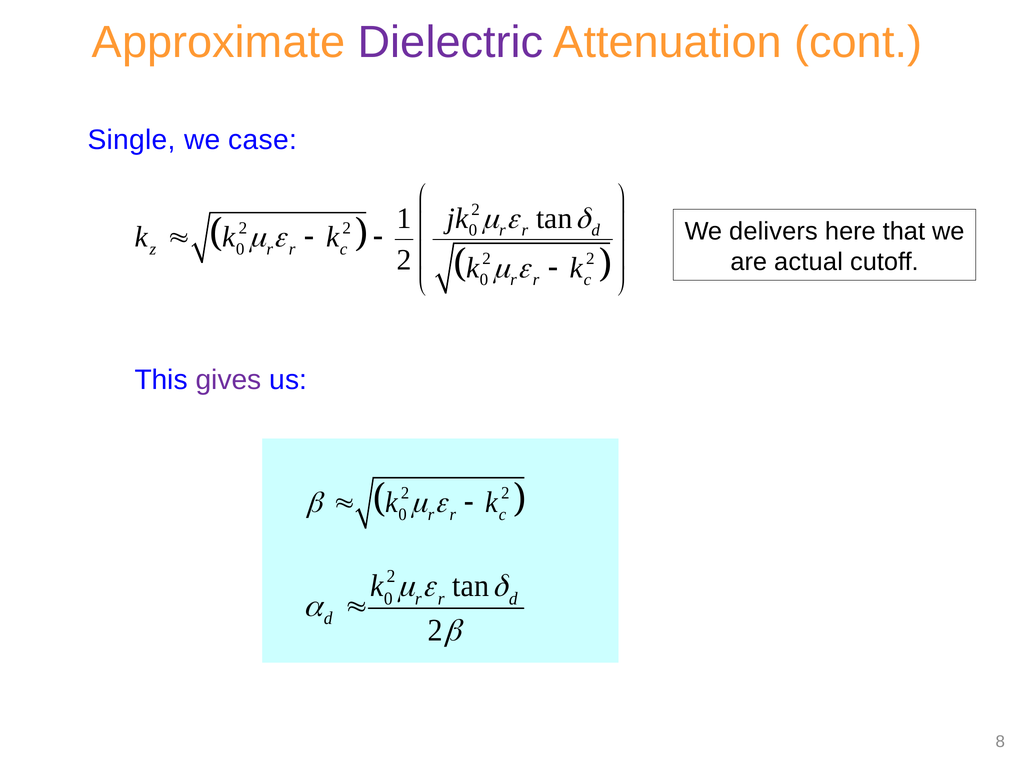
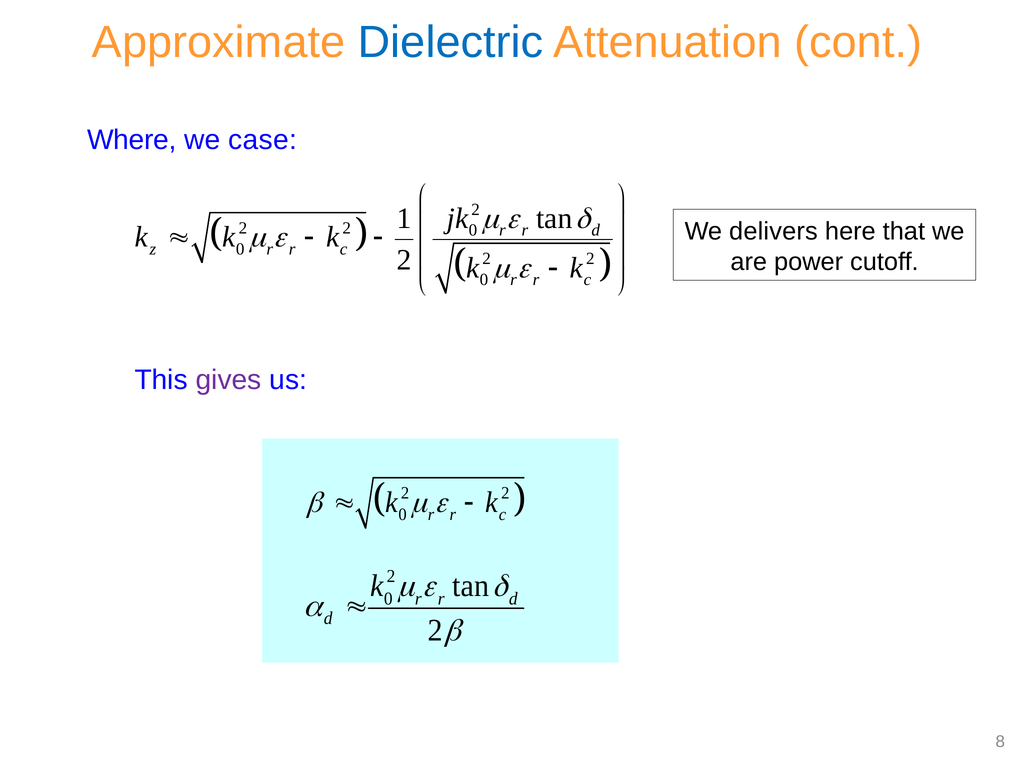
Dielectric colour: purple -> blue (451, 43)
Single: Single -> Where (132, 140)
actual: actual -> power (809, 262)
